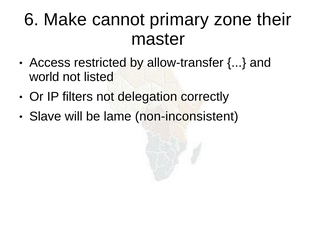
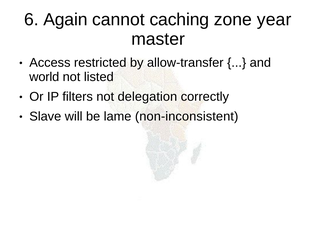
Make: Make -> Again (65, 20)
primary: primary -> caching (179, 20)
their: their -> year (274, 20)
